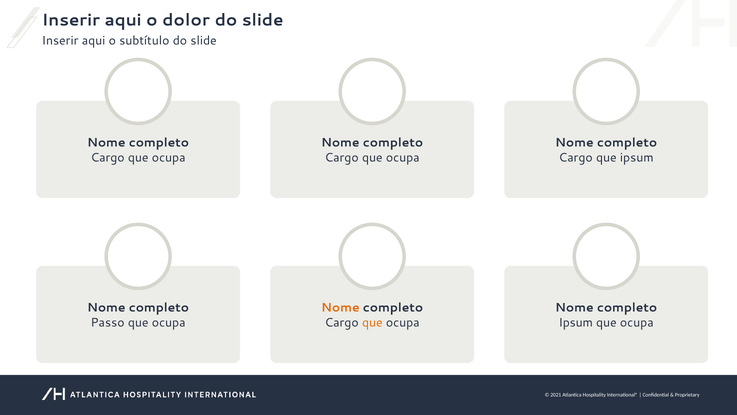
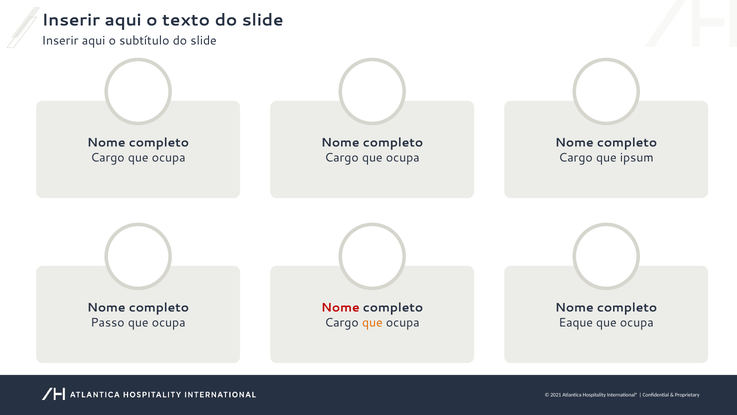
dolor: dolor -> texto (186, 20)
Nome colour: orange -> red (340, 308)
Ipsum: Ipsum -> Eaque (576, 322)
